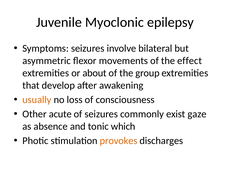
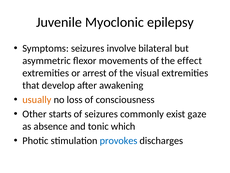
about: about -> arrest (95, 73)
group: group -> visual (147, 73)
acute: acute -> starts (60, 114)
provokes colour: orange -> blue (119, 140)
